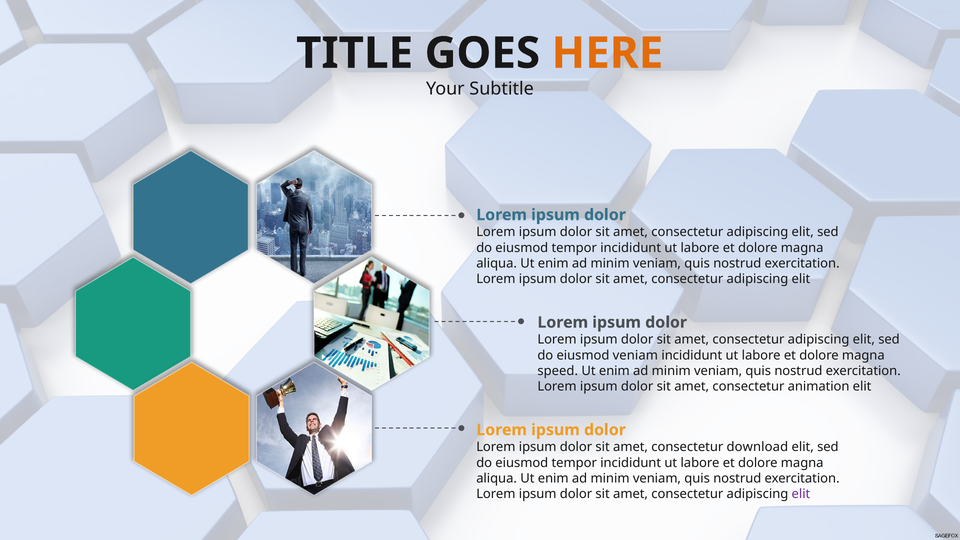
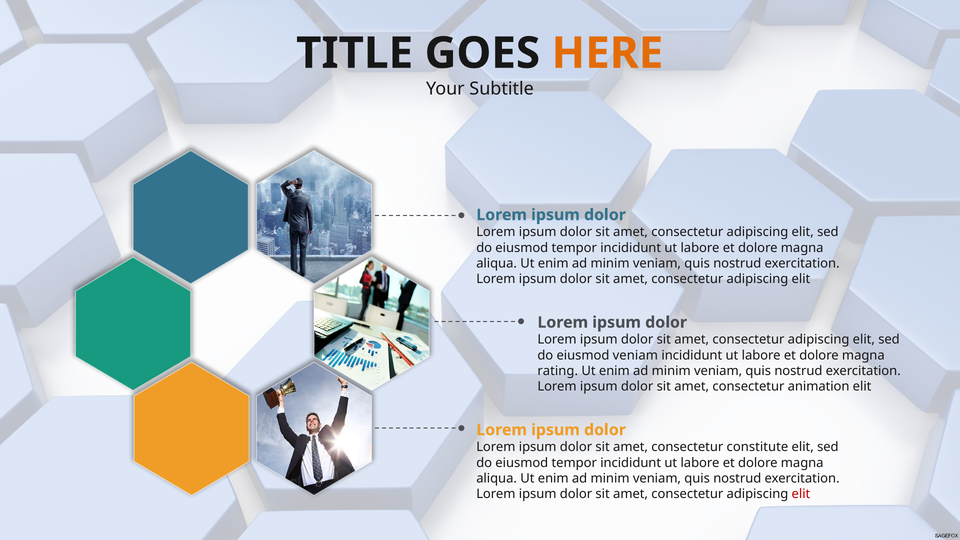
speed: speed -> rating (558, 371)
download: download -> constitute (757, 447)
elit colour: purple -> red (801, 494)
